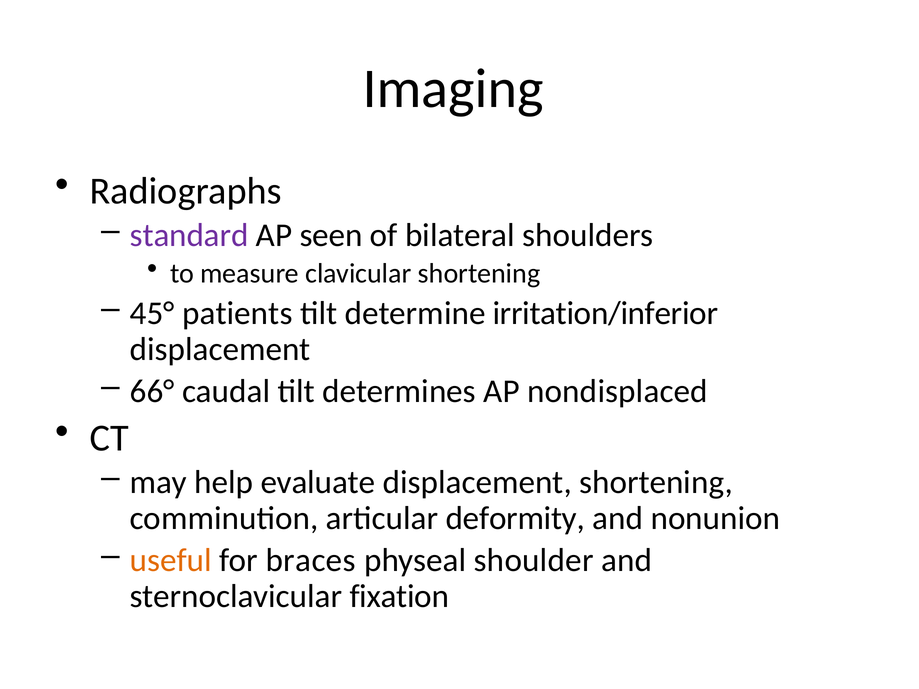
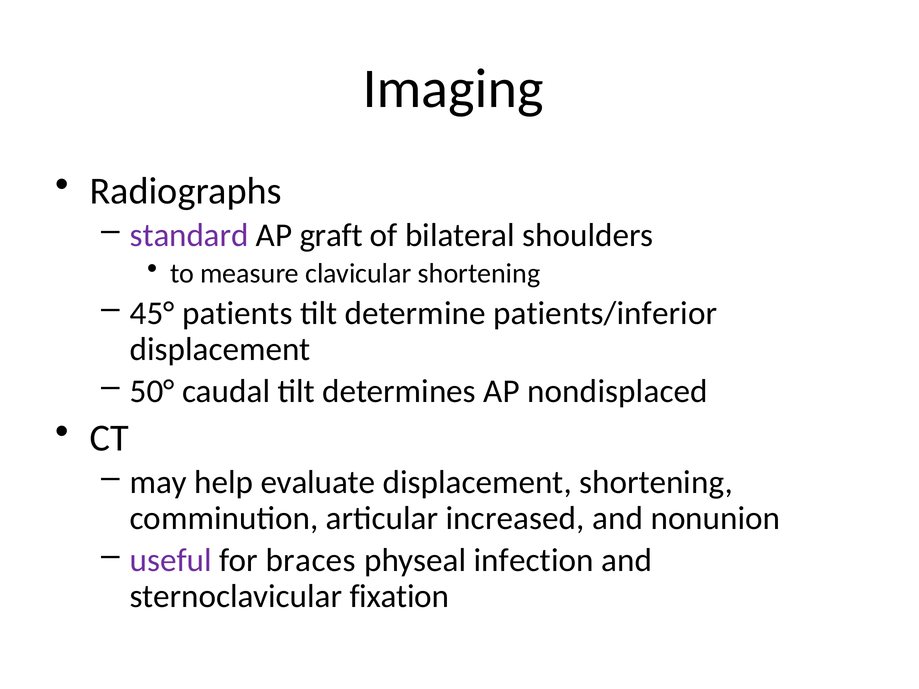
seen: seen -> graft (331, 235)
irritation/inferior: irritation/inferior -> patients/inferior (605, 314)
66°: 66° -> 50° (152, 392)
deformity: deformity -> increased (515, 518)
useful colour: orange -> purple (171, 561)
shoulder: shoulder -> infection (534, 561)
